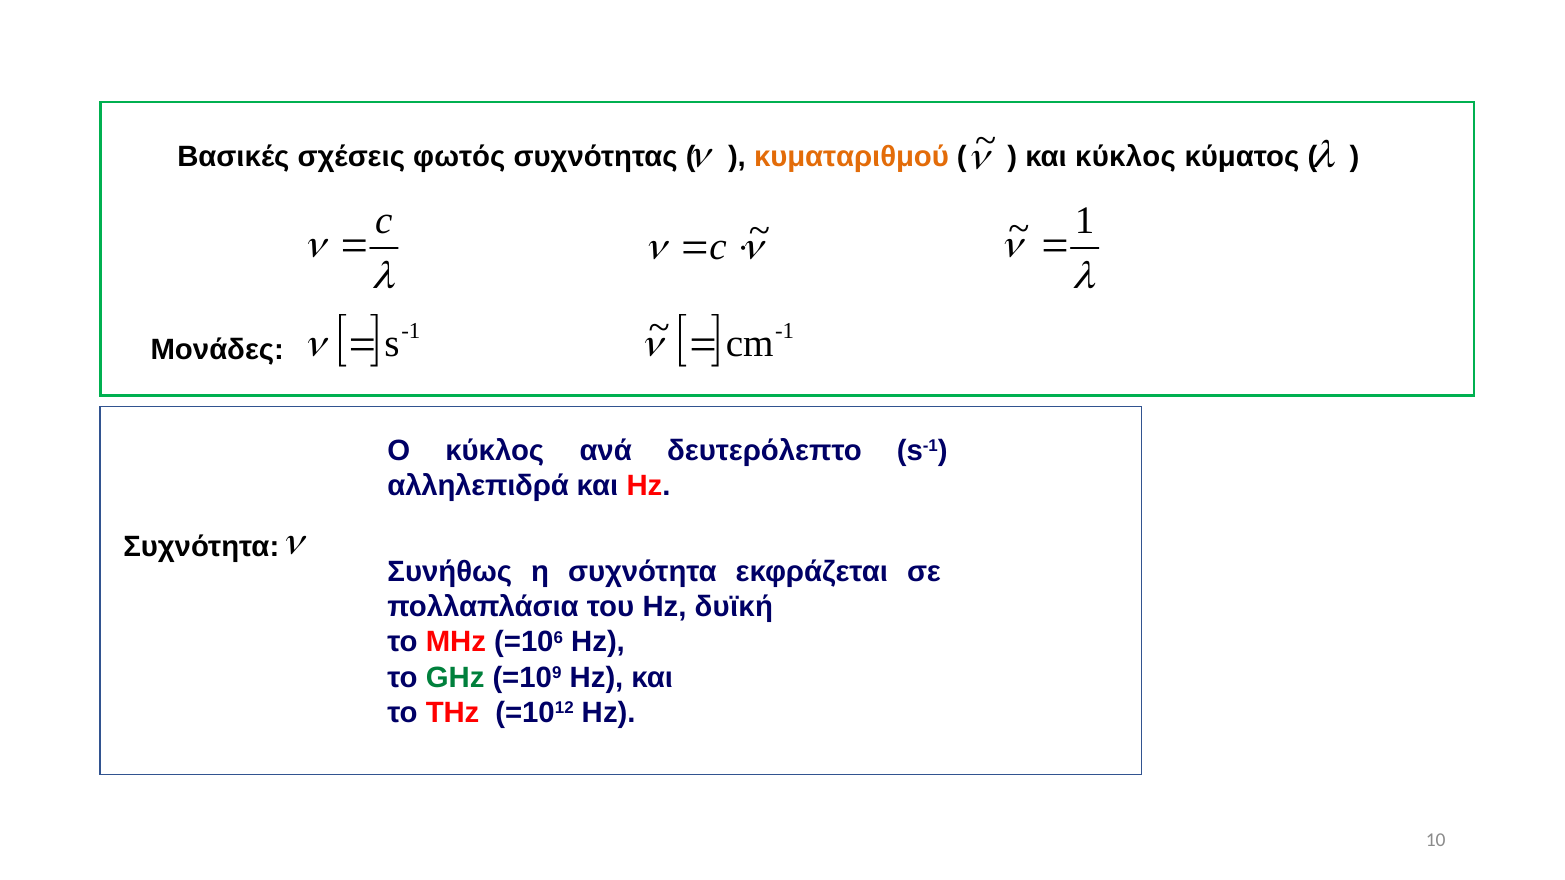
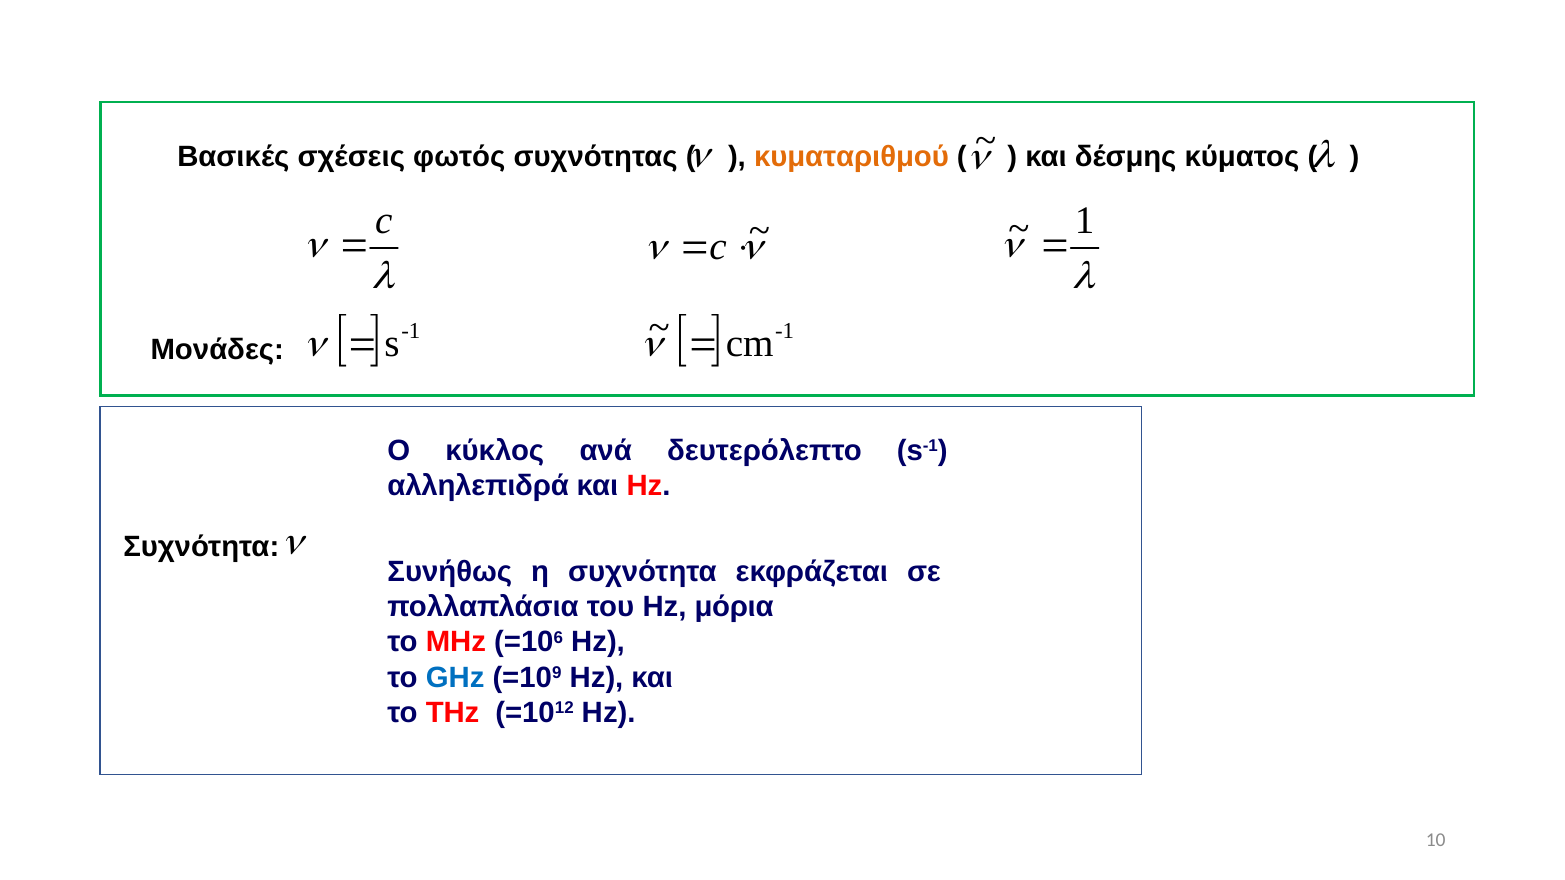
και κύκλος: κύκλος -> δέσμης (1126, 157)
δυϊκή: δυϊκή -> μόρια (734, 607)
GHz colour: green -> blue (455, 678)
